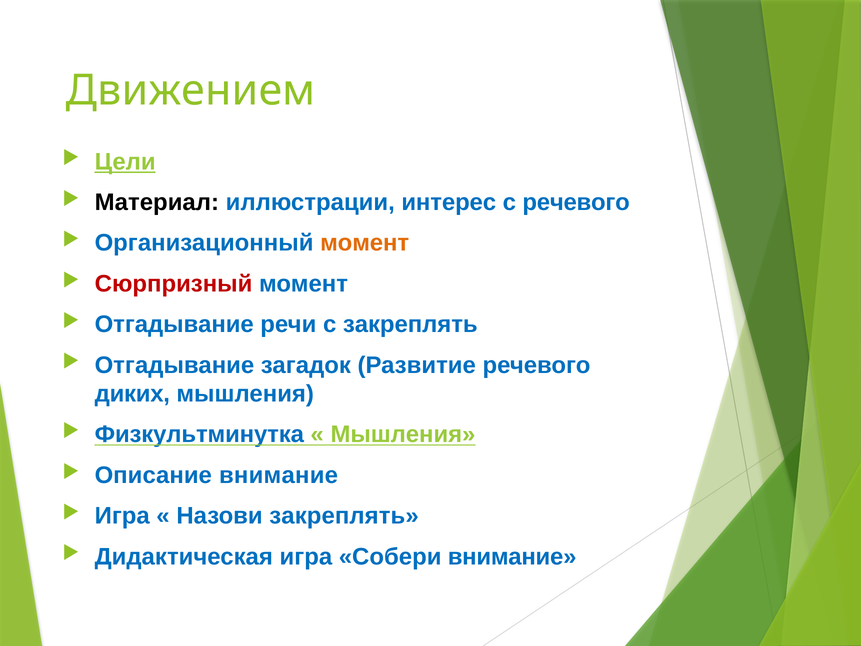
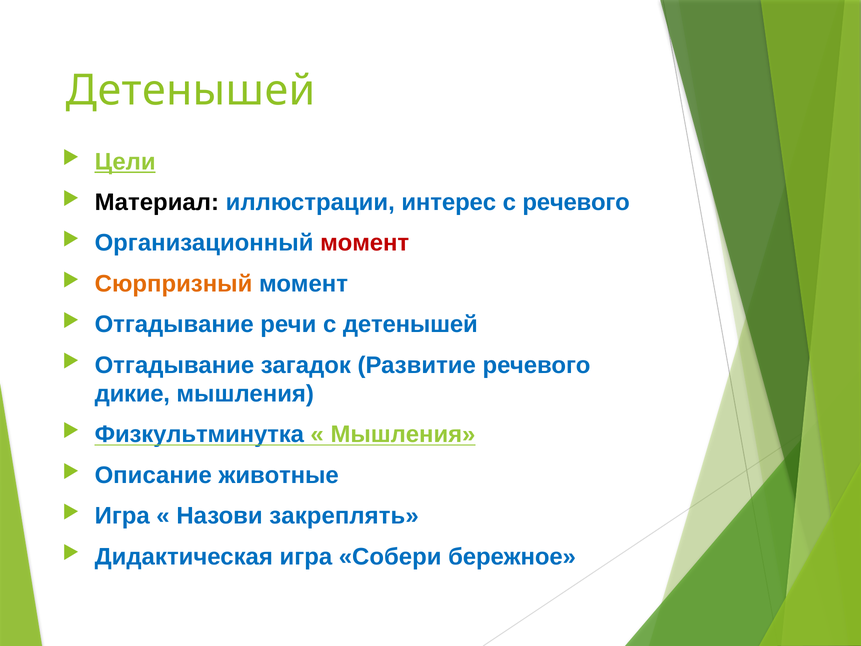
Движением: Движением -> Детенышей (191, 91)
момент colour: orange -> red (365, 243)
Сюрпризный colour: red -> orange (174, 284)
с закреплять: закреплять -> детенышей (410, 324)
диких: диких -> дикие (132, 394)
Описание внимание: внимание -> животные (279, 475)
Собери внимание: внимание -> бережное (512, 556)
